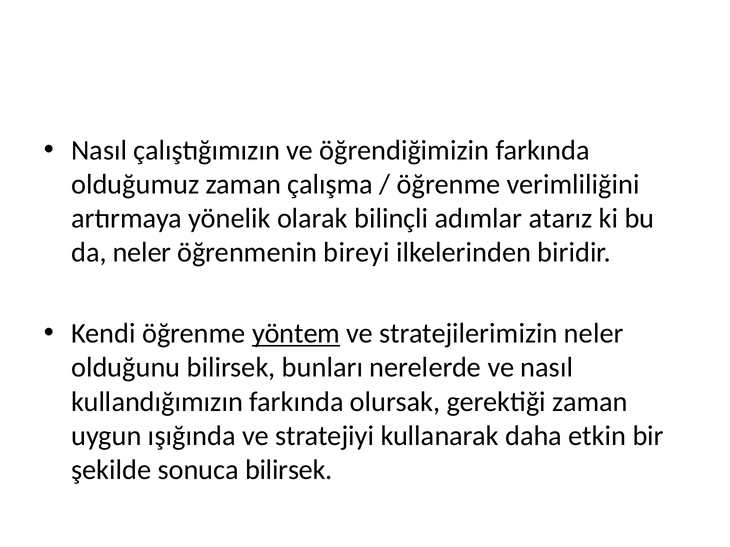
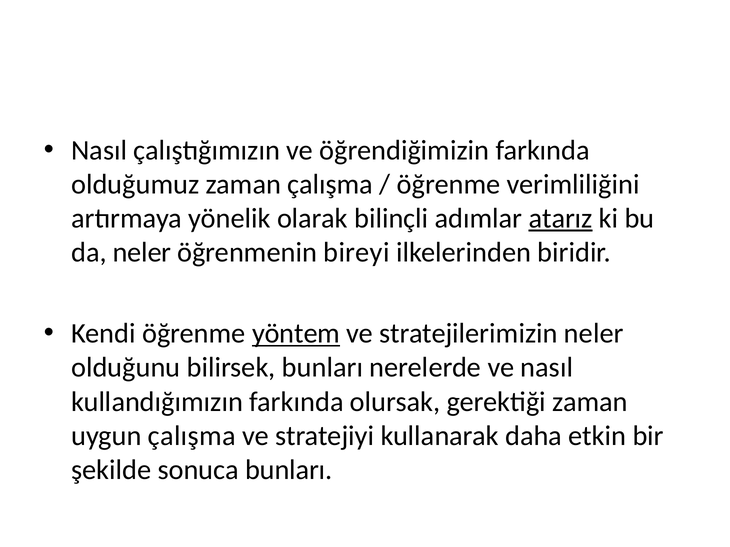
atarız underline: none -> present (561, 219)
uygun ışığında: ışığında -> çalışma (192, 436)
sonuca bilirsek: bilirsek -> bunları (289, 470)
